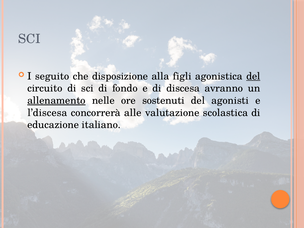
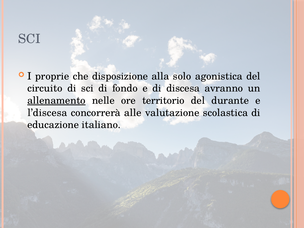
seguito: seguito -> proprie (52, 76)
figli: figli -> solo (182, 76)
del underline: present -> none (253, 76)
sostenuti: sostenuti -> territorio (163, 101)
agonisti: agonisti -> durante (230, 101)
